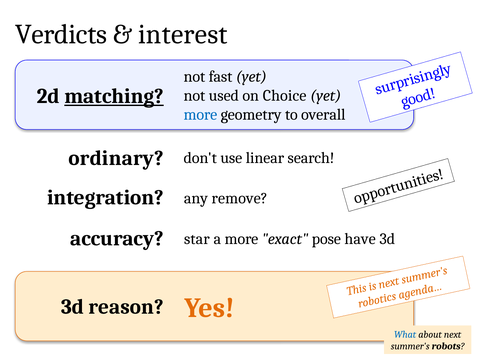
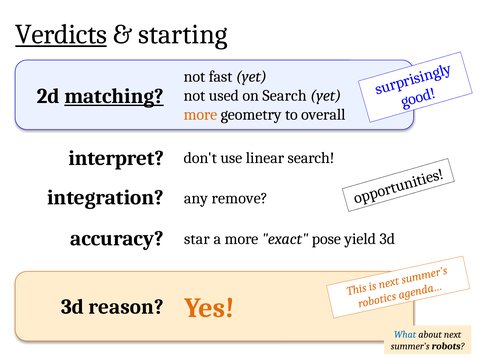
Verdicts underline: none -> present (61, 34)
interest: interest -> starting (183, 34)
on Choice: Choice -> Search (285, 95)
more colour: blue -> orange (200, 115)
ordinary: ordinary -> interpret (116, 158)
have: have -> yield (360, 239)
